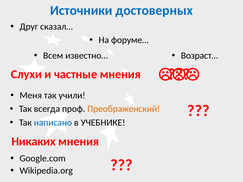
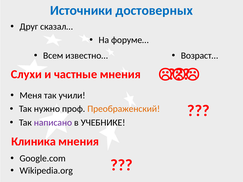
всегда: всегда -> нужно (47, 109)
написано colour: blue -> purple (53, 123)
Никаких: Никаких -> Клиника (34, 142)
